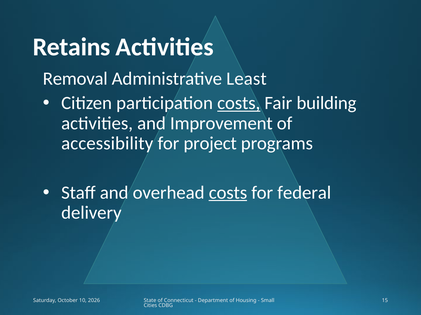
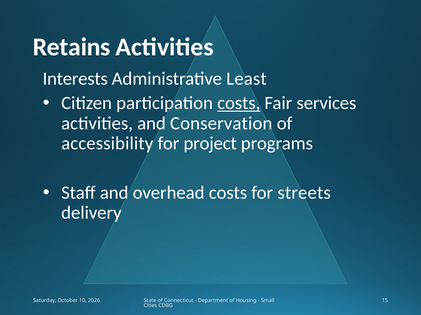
Removal: Removal -> Interests (75, 79)
building: building -> services (326, 103)
Improvement: Improvement -> Conservation (221, 124)
costs underline: present -> none (228, 193)
federal: federal -> streets (304, 193)
